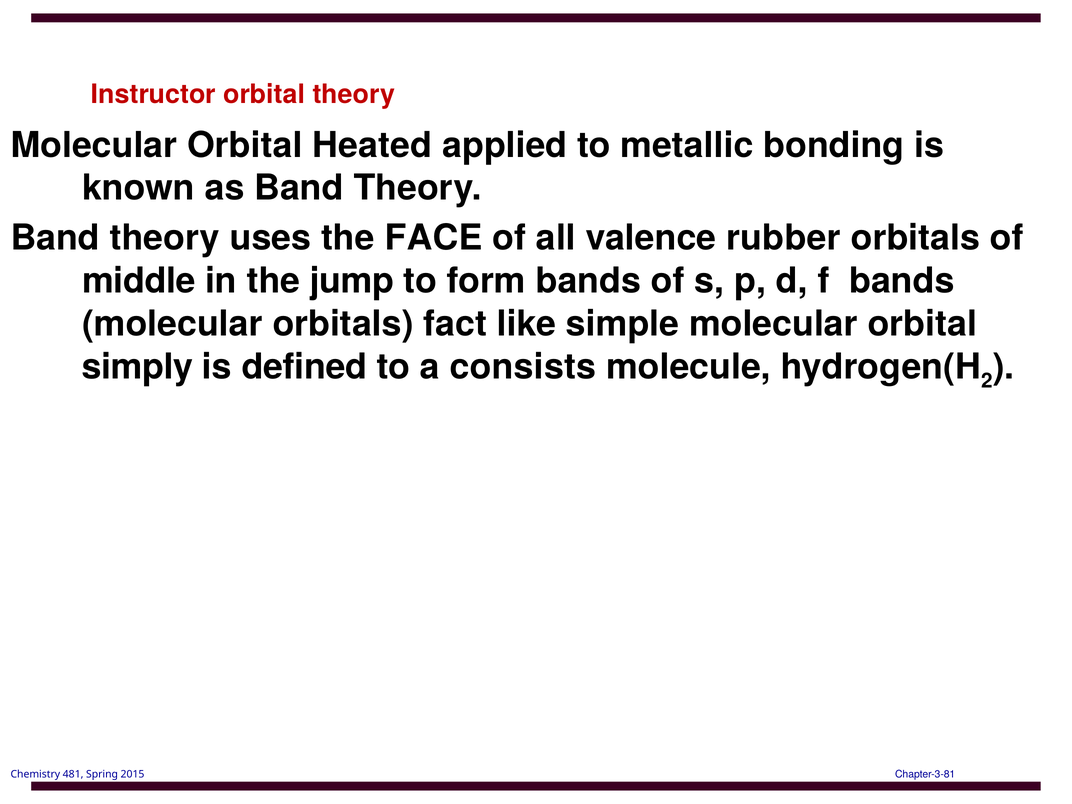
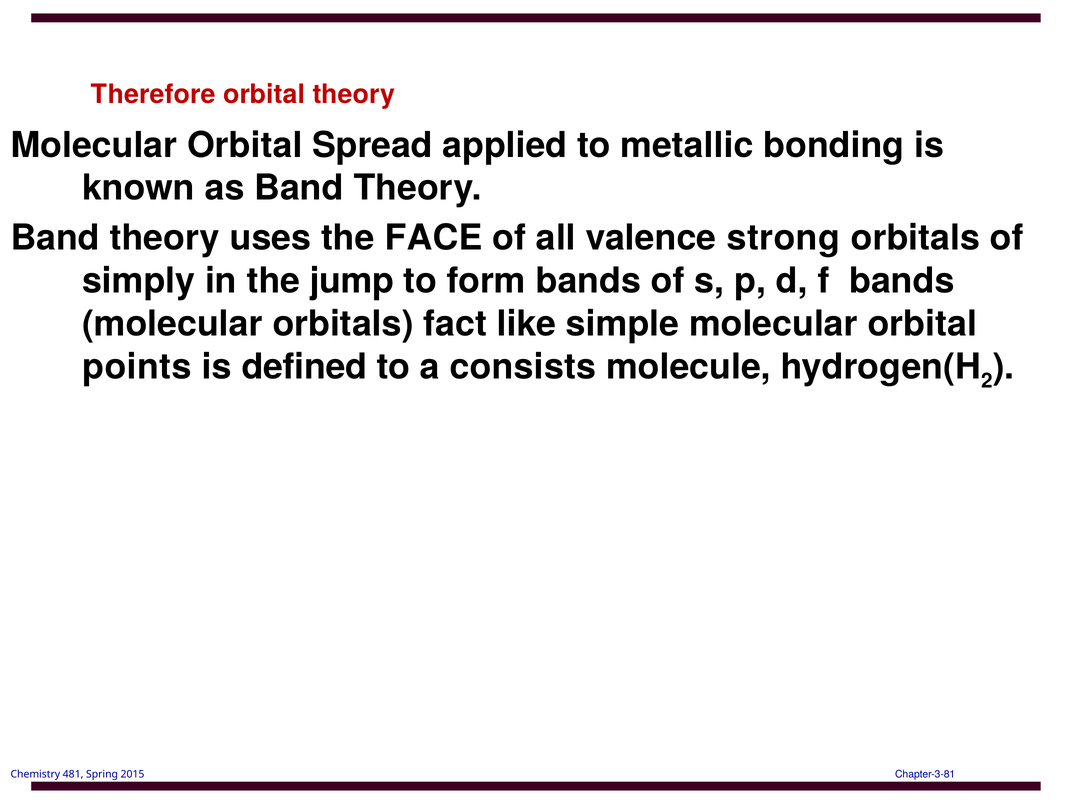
Instructor: Instructor -> Therefore (153, 95)
Heated: Heated -> Spread (372, 145)
rubber: rubber -> strong (783, 238)
middle: middle -> simply (139, 281)
simply: simply -> points (137, 367)
